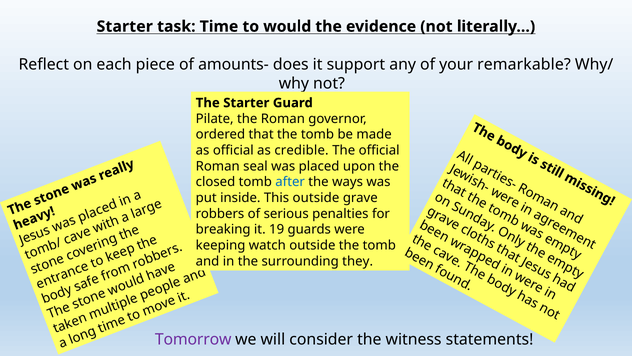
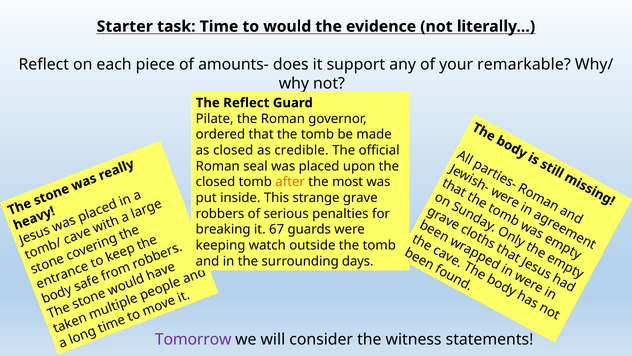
The Starter: Starter -> Reflect (246, 103)
as official: official -> closed (233, 150)
after colour: blue -> orange (290, 182)
ways: ways -> most (348, 182)
This outside: outside -> strange (316, 198)
19: 19 -> 67 (277, 229)
they: they -> days (358, 261)
